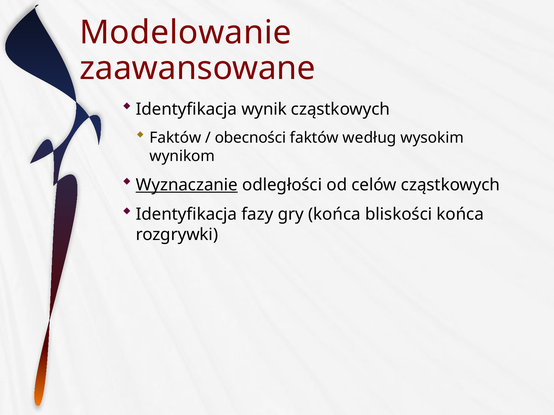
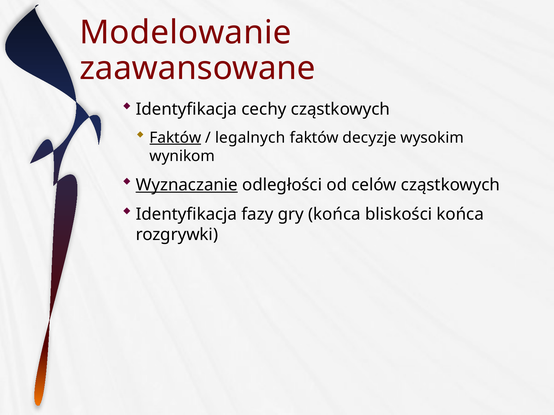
wynik: wynik -> cechy (264, 109)
Faktów underline: none -> present (175, 138)
obecności: obecności -> legalnych (250, 138)
według: według -> decyzje (370, 138)
